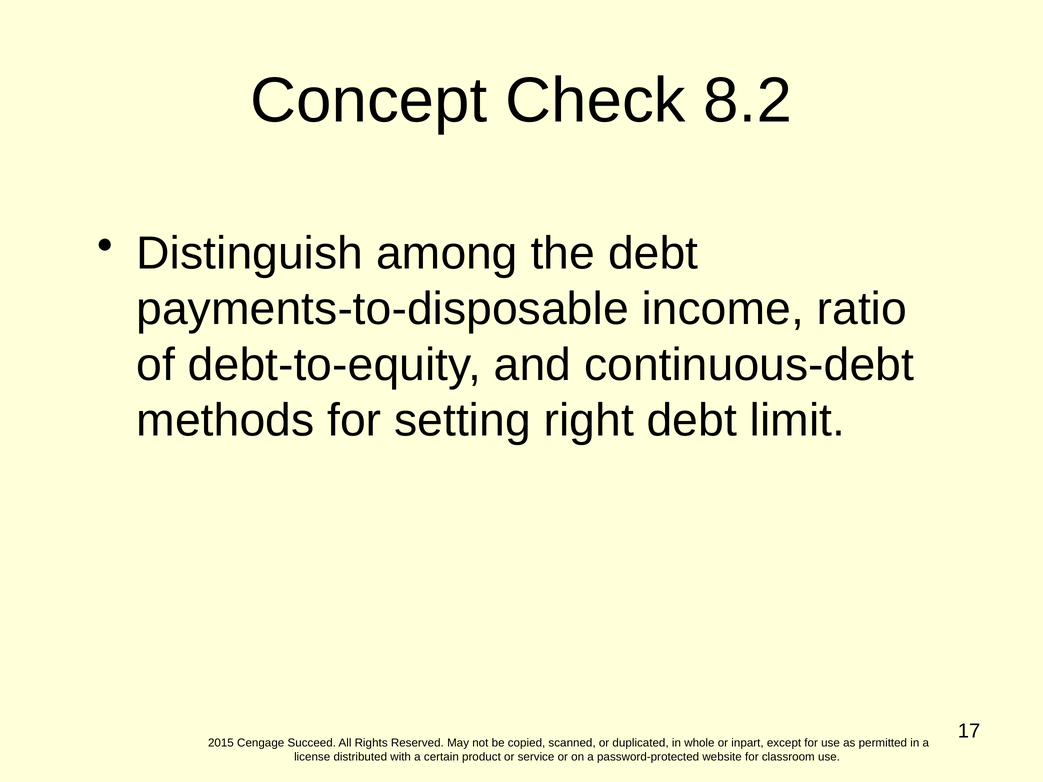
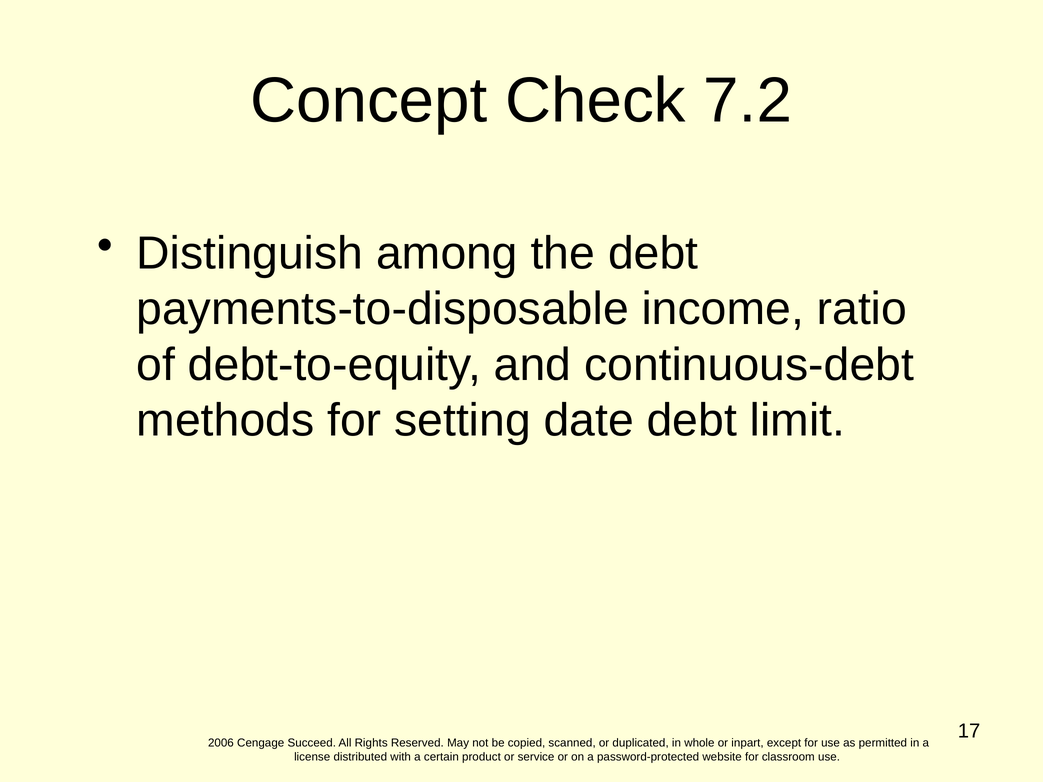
8.2: 8.2 -> 7.2 (748, 101)
right: right -> date (589, 421)
2015: 2015 -> 2006 (221, 743)
